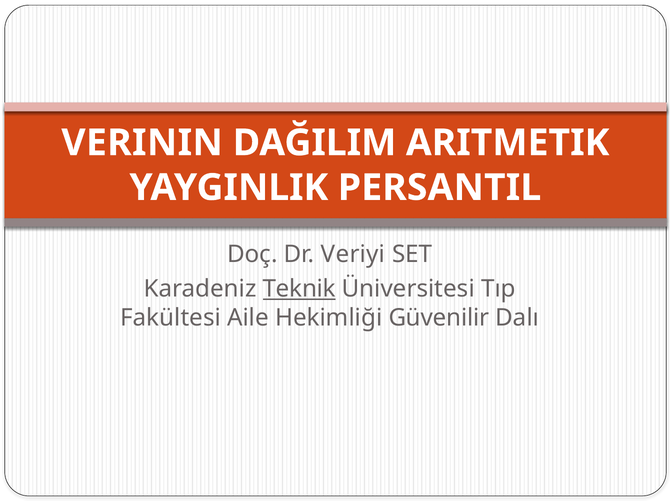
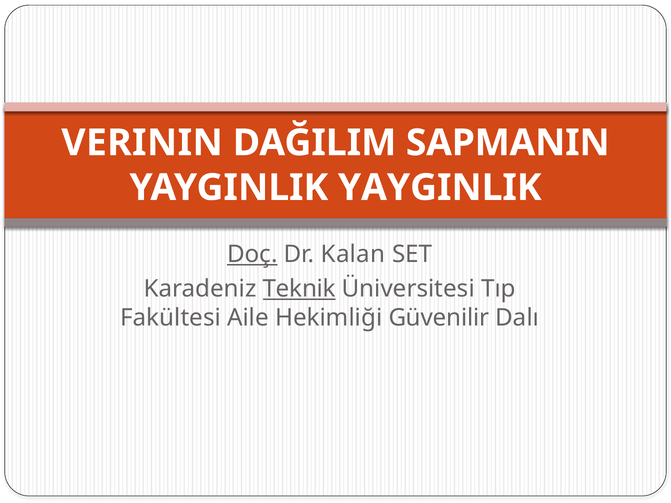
ARITMETIK: ARITMETIK -> SAPMANIN (508, 143)
YAYGINLIK PERSANTIL: PERSANTIL -> YAYGINLIK (440, 188)
Doç underline: none -> present (252, 254)
Veriyi: Veriyi -> Kalan (353, 254)
